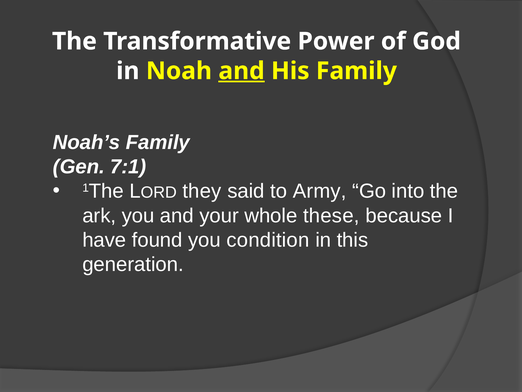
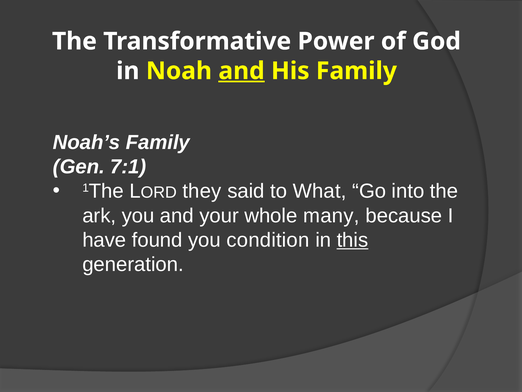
Army: Army -> What (320, 191)
these: these -> many (331, 215)
this underline: none -> present (352, 240)
